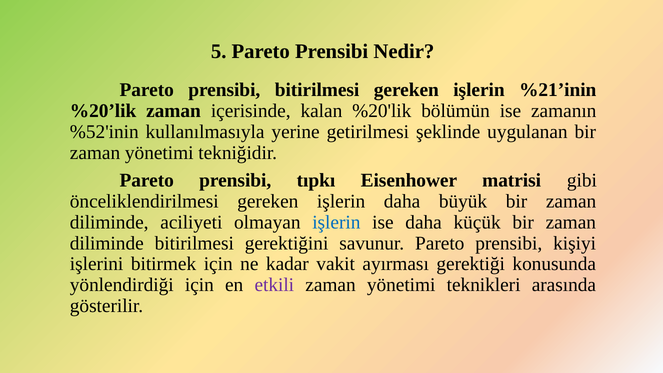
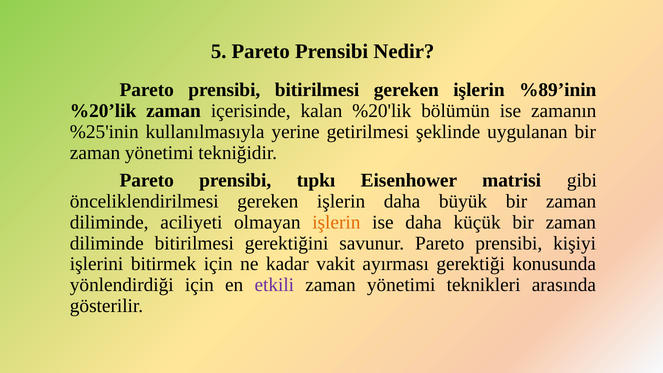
%21’inin: %21’inin -> %89’inin (558, 90)
%52'inin: %52'inin -> %25'inin (104, 132)
işlerin colour: blue -> orange (336, 222)
